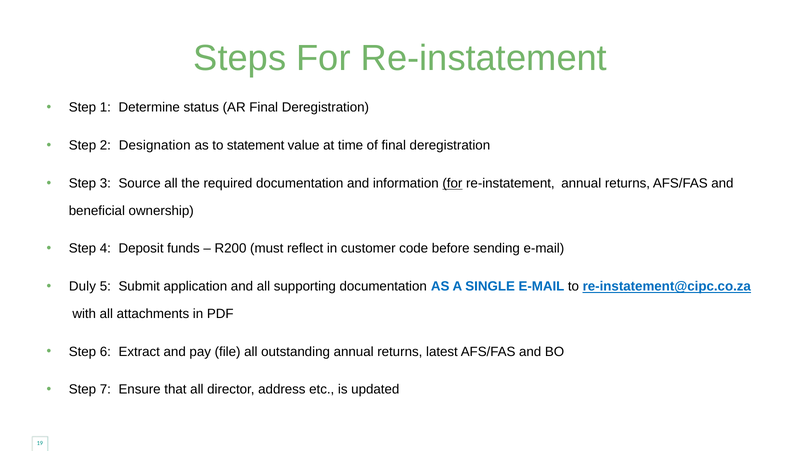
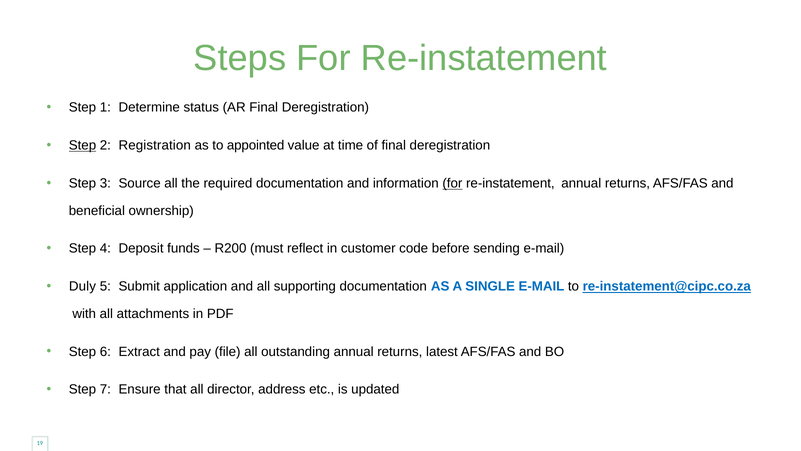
Step underline: none -> present (82, 145)
Designation: Designation -> Registration (155, 145)
statement: statement -> appointed (256, 145)
